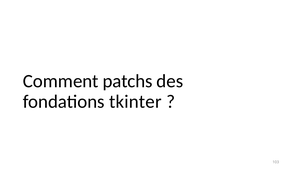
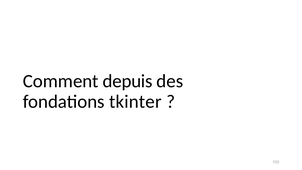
patchs: patchs -> depuis (128, 81)
